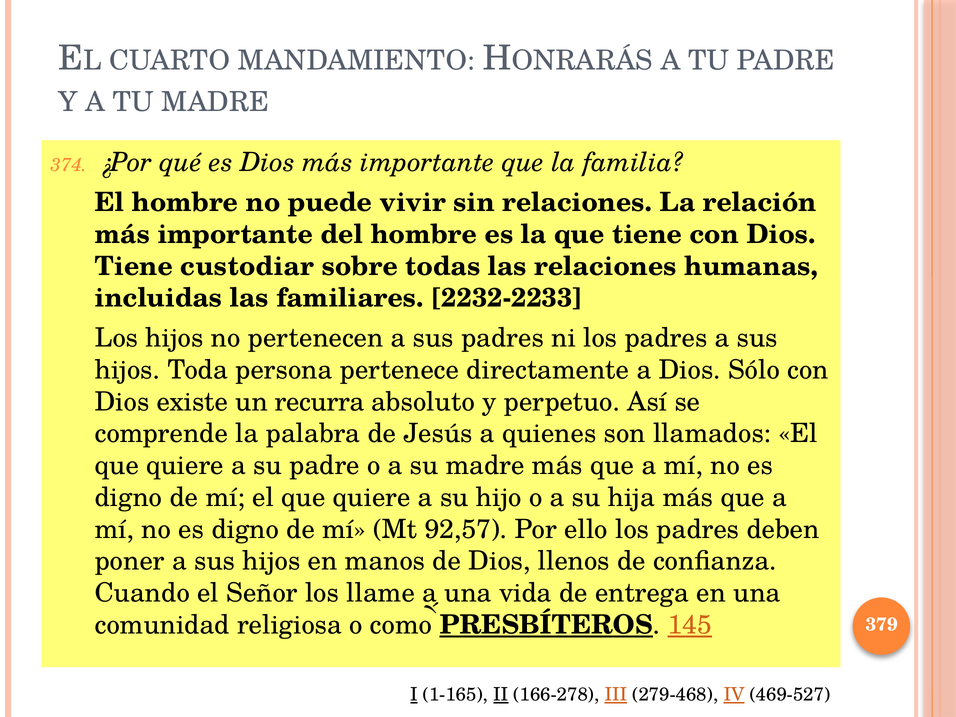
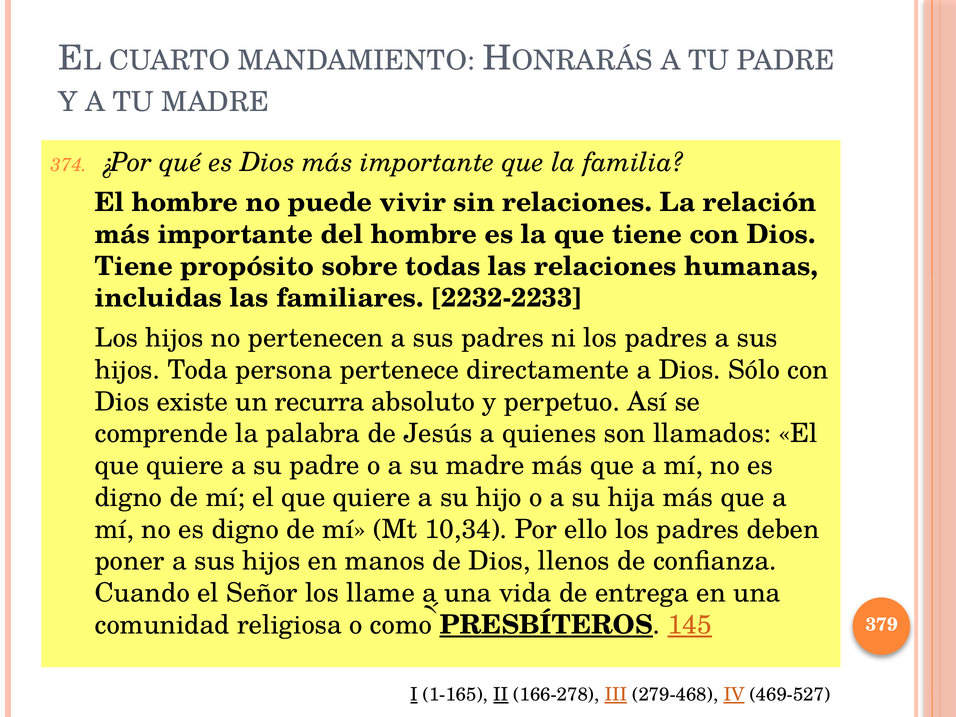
custodiar: custodiar -> propósito (247, 266)
92,57: 92,57 -> 10,34 (466, 529)
